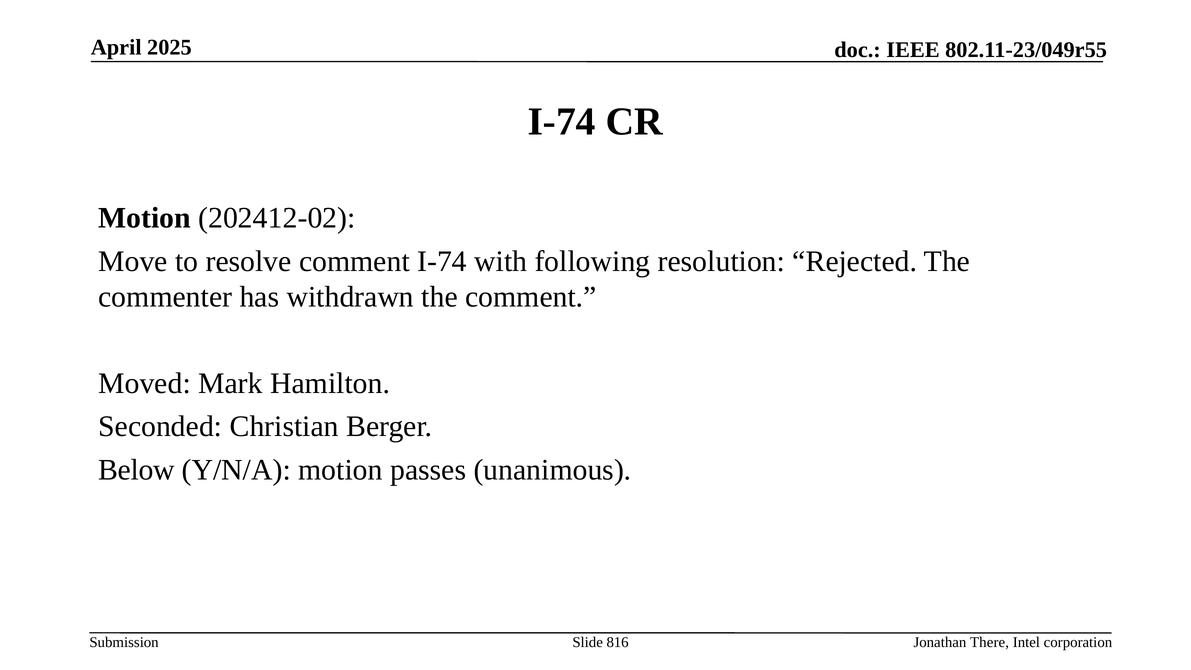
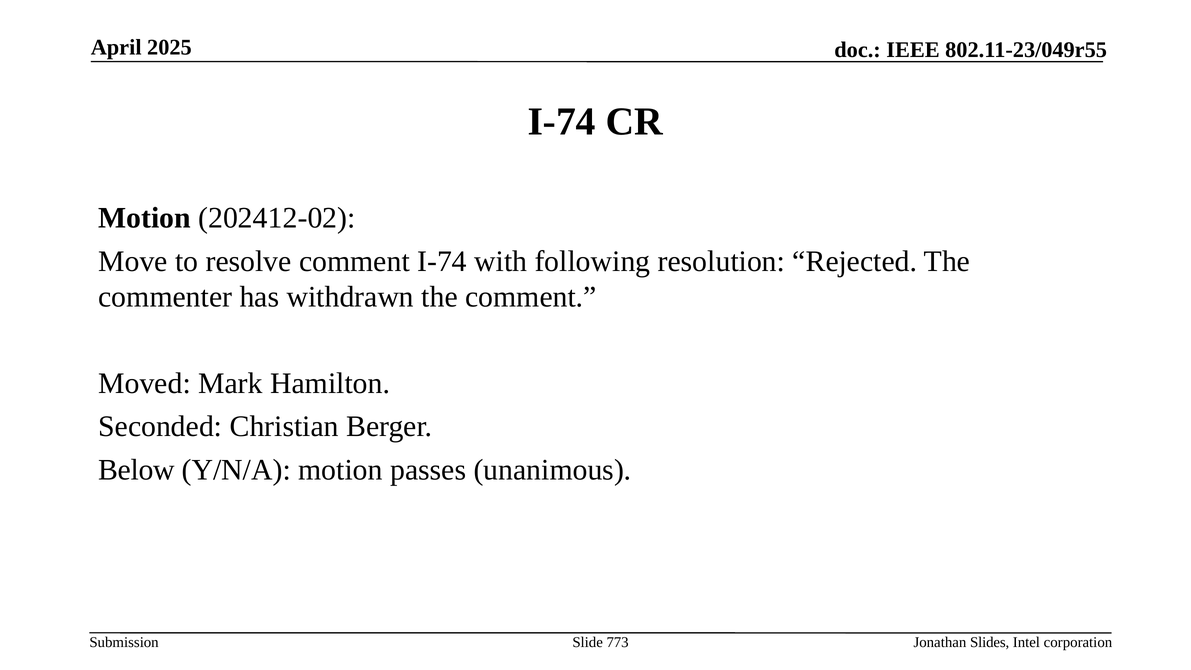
816: 816 -> 773 (618, 643)
There: There -> Slides (990, 643)
